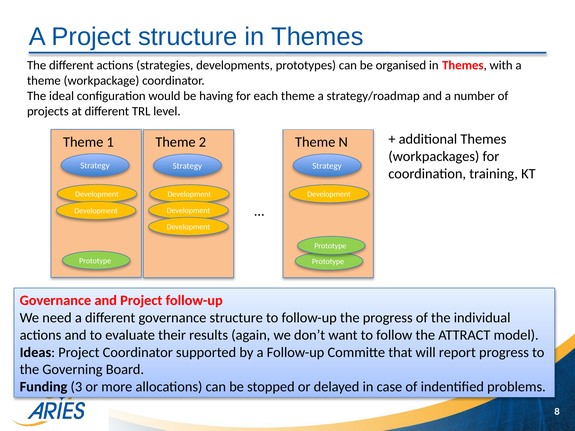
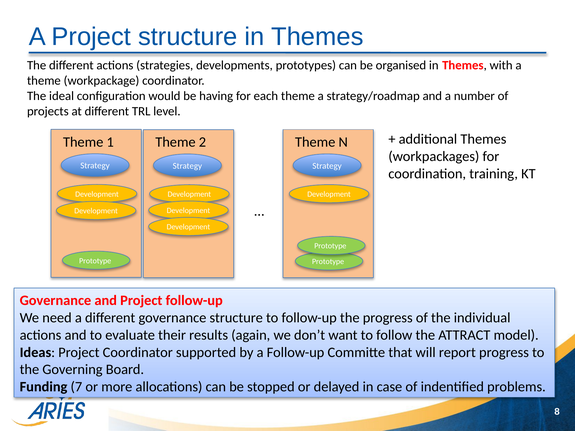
3: 3 -> 7 (76, 387)
